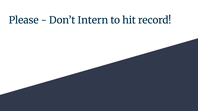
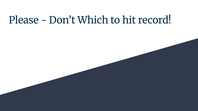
Intern: Intern -> Which (93, 20)
